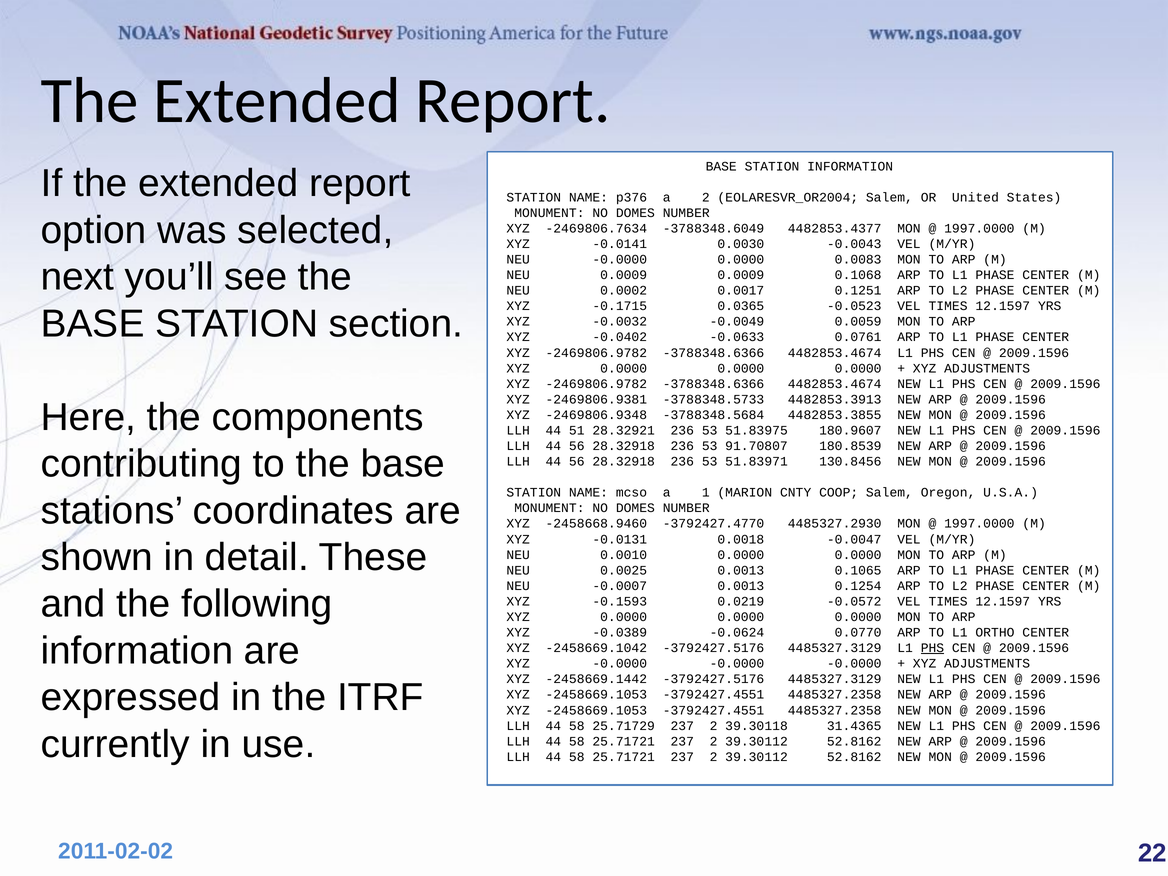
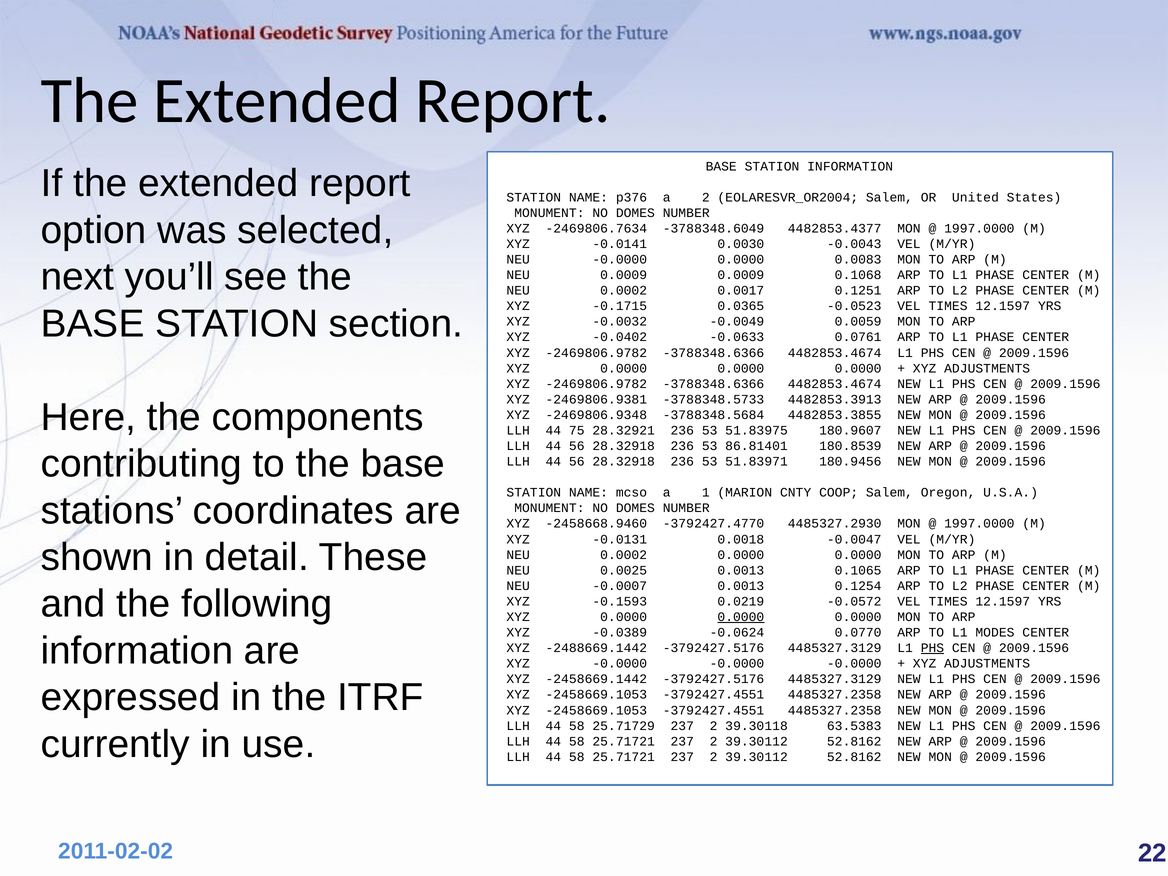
51: 51 -> 75 (577, 430)
91.70807: 91.70807 -> 86.81401 (757, 446)
130.8456: 130.8456 -> 180.9456 (850, 462)
0.0010: 0.0010 -> 0.0002 (624, 555)
0.0000 underline: none -> present (741, 617)
ORTHO: ORTHO -> MODES (995, 633)
-2458669.1042: -2458669.1042 -> -2488669.1442 (596, 648)
31.4365: 31.4365 -> 63.5383 (854, 726)
